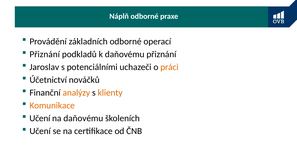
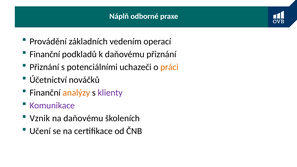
základních odborné: odborné -> vedením (126, 41)
Přiznání: Přiznání -> Finanční (45, 54)
Jaroslav: Jaroslav -> Přiznání (44, 67)
klienty colour: orange -> purple (110, 93)
Komunikace colour: orange -> purple (52, 106)
Učení: Učení -> Vznik (40, 118)
